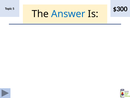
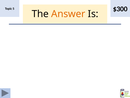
Answer colour: blue -> orange (68, 14)
